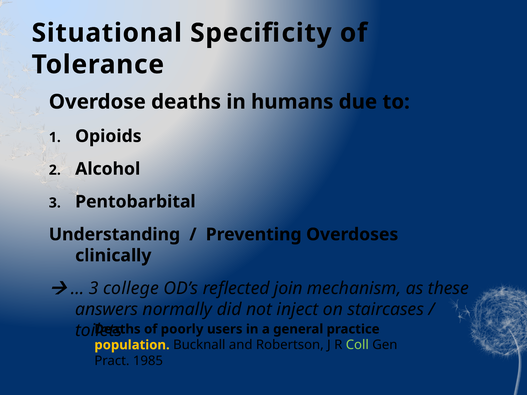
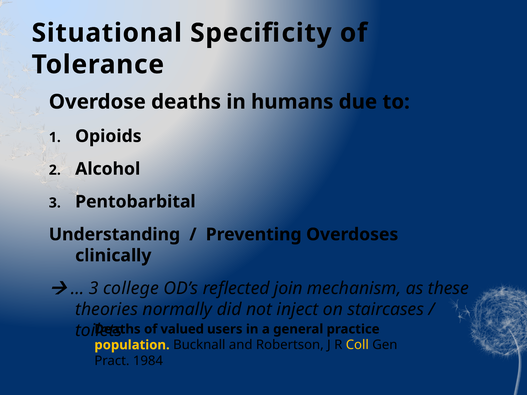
answers: answers -> theories (107, 310)
poorly: poorly -> valued (182, 329)
Coll colour: light green -> yellow (357, 345)
1985: 1985 -> 1984 (148, 361)
